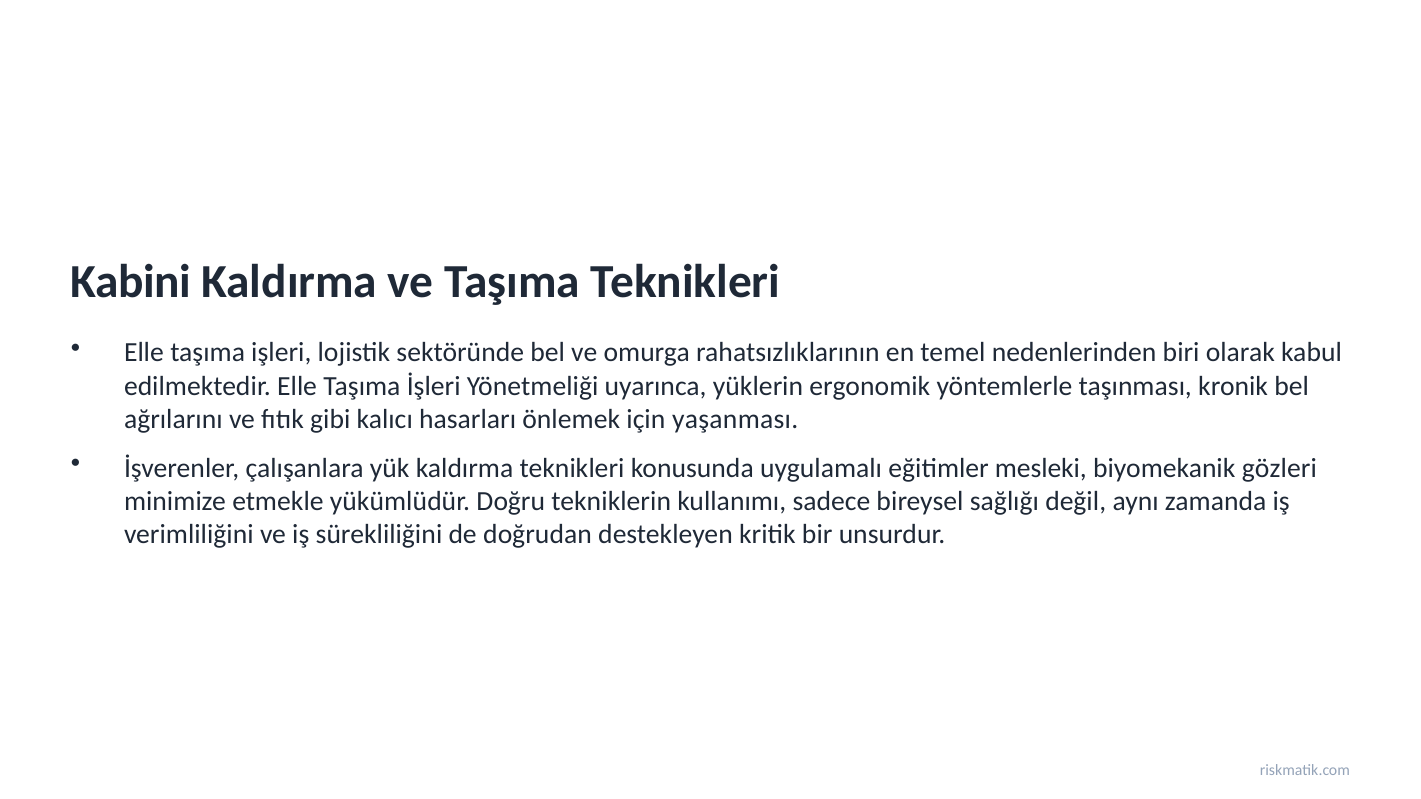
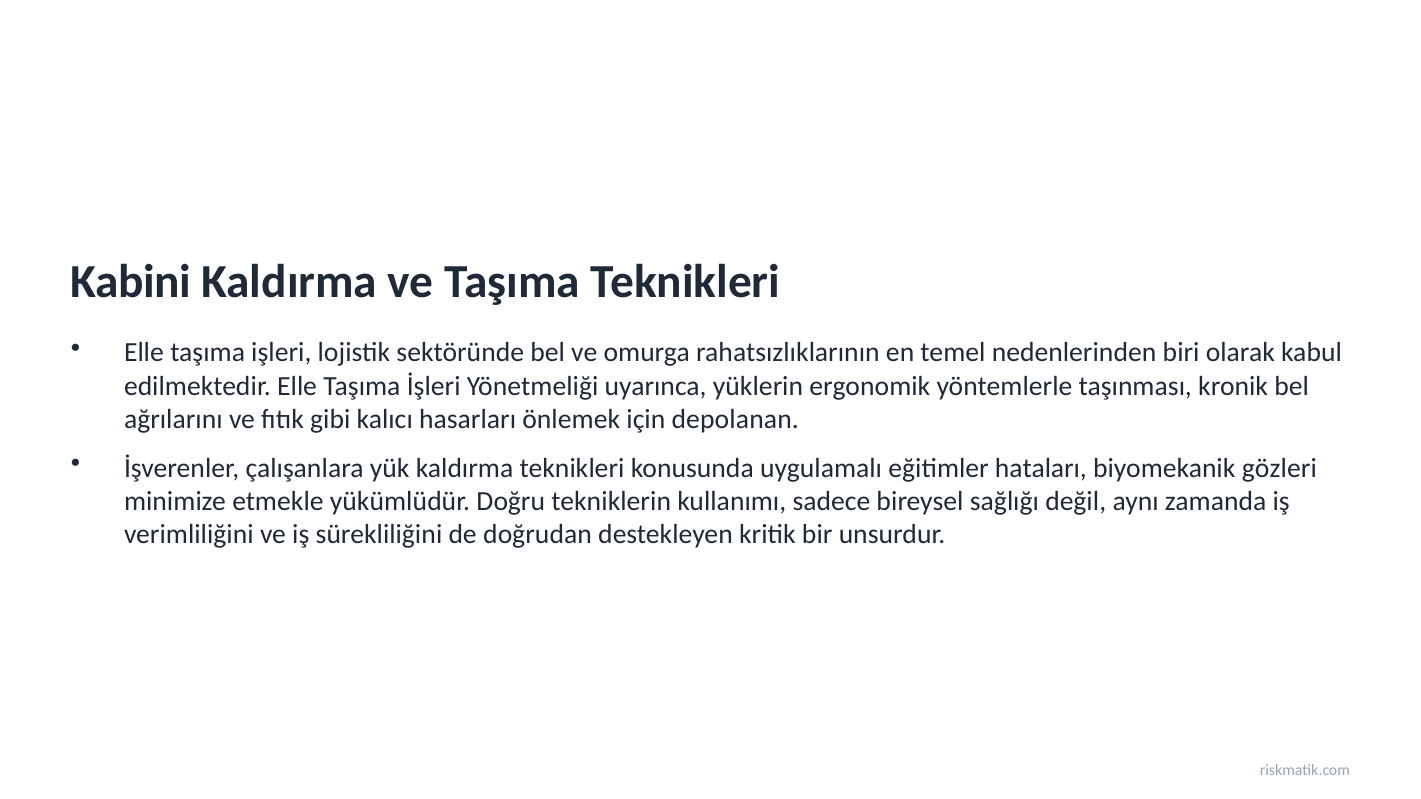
yaşanması: yaşanması -> depolanan (735, 419)
mesleki: mesleki -> hataları (1041, 468)
